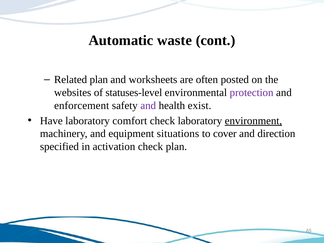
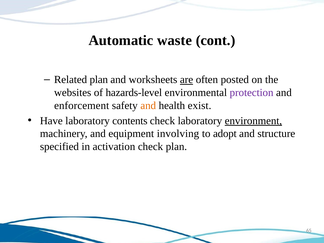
are underline: none -> present (187, 80)
statuses-level: statuses-level -> hazards-level (134, 93)
and colour: purple -> orange (148, 106)
comfort: comfort -> contents (130, 121)
situations: situations -> involving (178, 134)
cover: cover -> adopt (225, 134)
direction: direction -> structure (276, 134)
